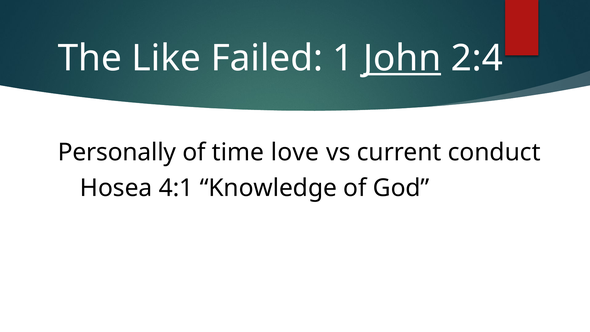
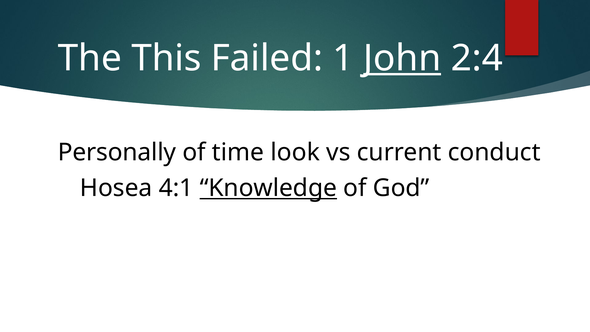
Like: Like -> This (166, 58)
love: love -> look (295, 152)
Knowledge underline: none -> present (268, 188)
